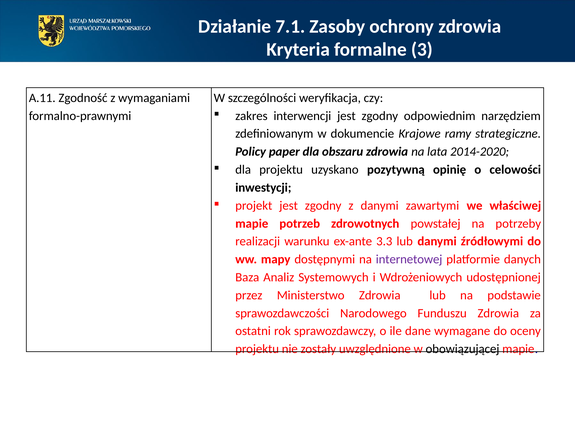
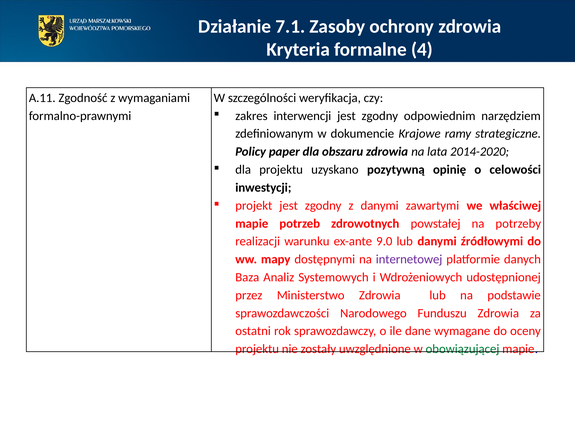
3: 3 -> 4 (422, 50)
3.3: 3.3 -> 9.0 (384, 242)
obowiązującej colour: black -> green (463, 349)
